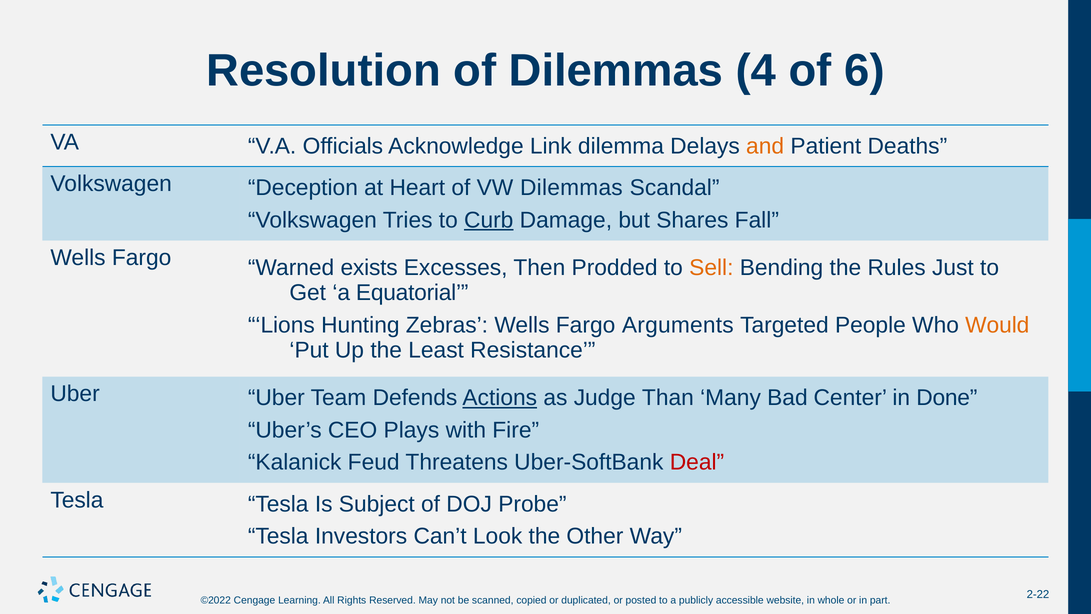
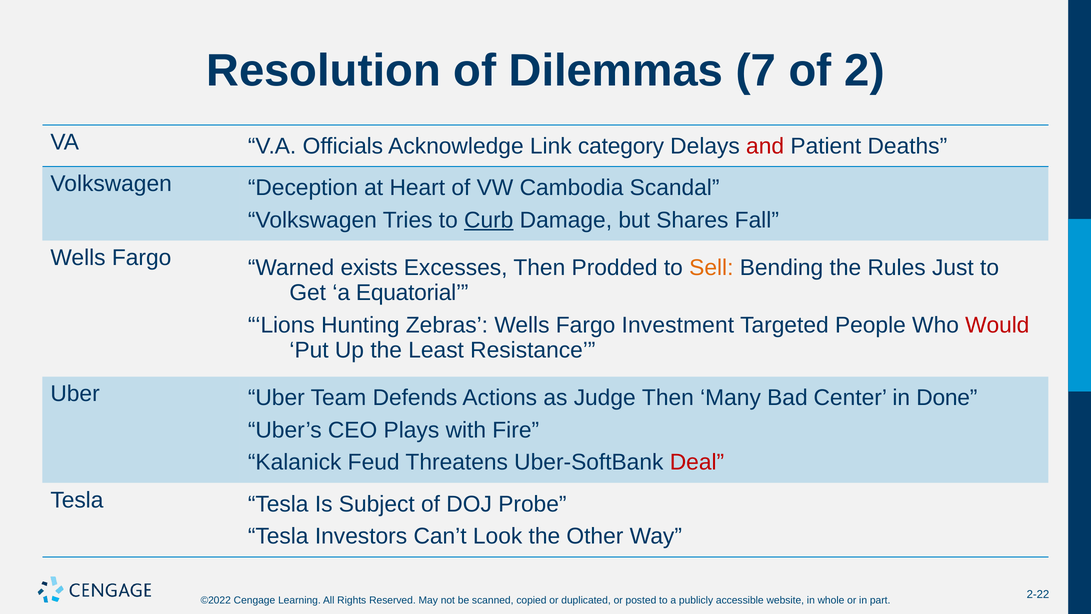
4: 4 -> 7 (756, 71)
6: 6 -> 2 (864, 71)
dilemma: dilemma -> category (621, 146)
and colour: orange -> red (765, 146)
VW Dilemmas: Dilemmas -> Cambodia (572, 188)
Arguments: Arguments -> Investment (678, 325)
Would colour: orange -> red (997, 325)
Actions underline: present -> none (500, 398)
Judge Than: Than -> Then (668, 398)
